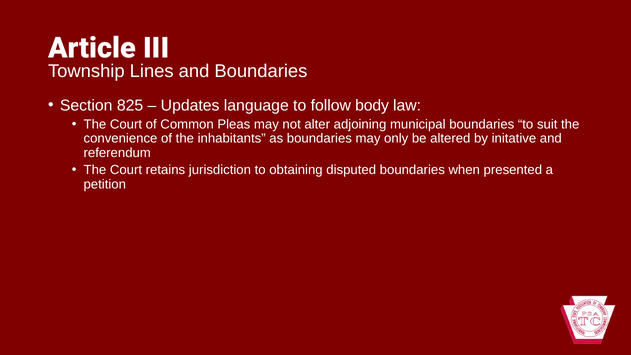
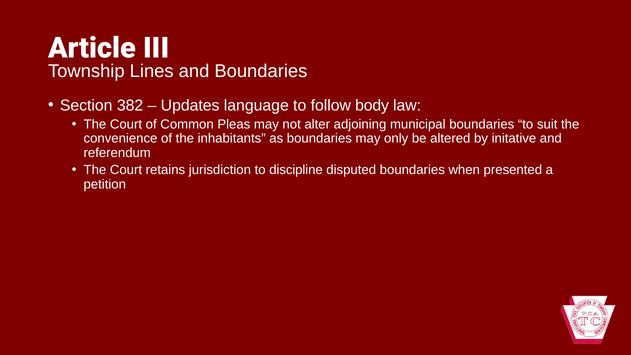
825: 825 -> 382 (130, 105)
obtaining: obtaining -> discipline (296, 170)
